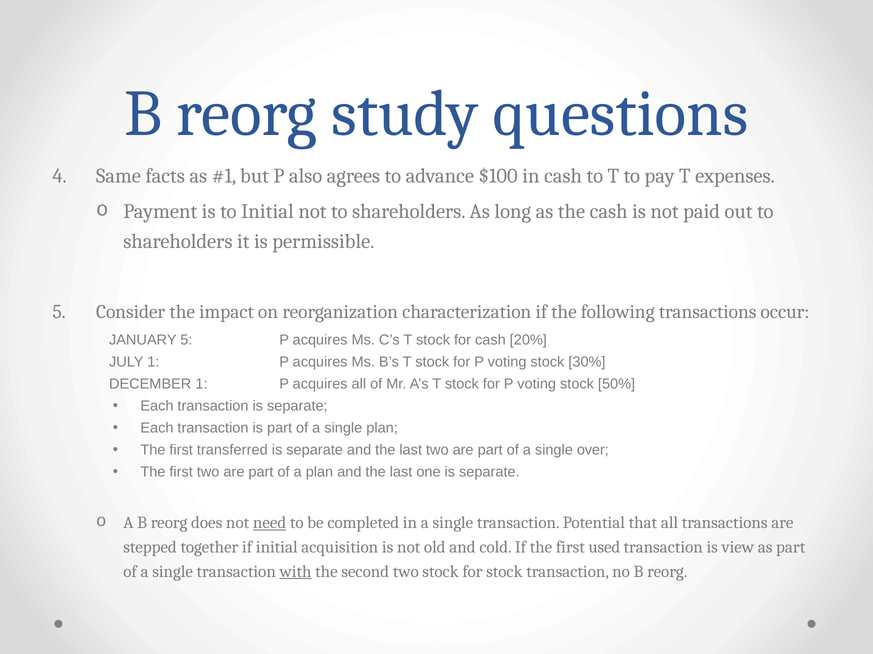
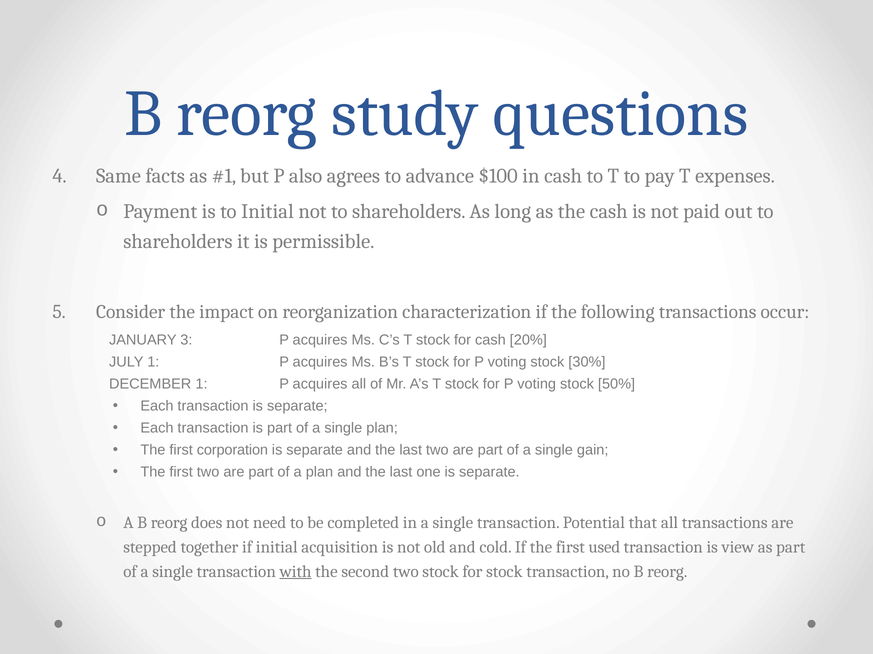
JANUARY 5: 5 -> 3 (186, 340)
transferred: transferred -> corporation (232, 451)
over: over -> gain (593, 451)
need underline: present -> none (270, 523)
